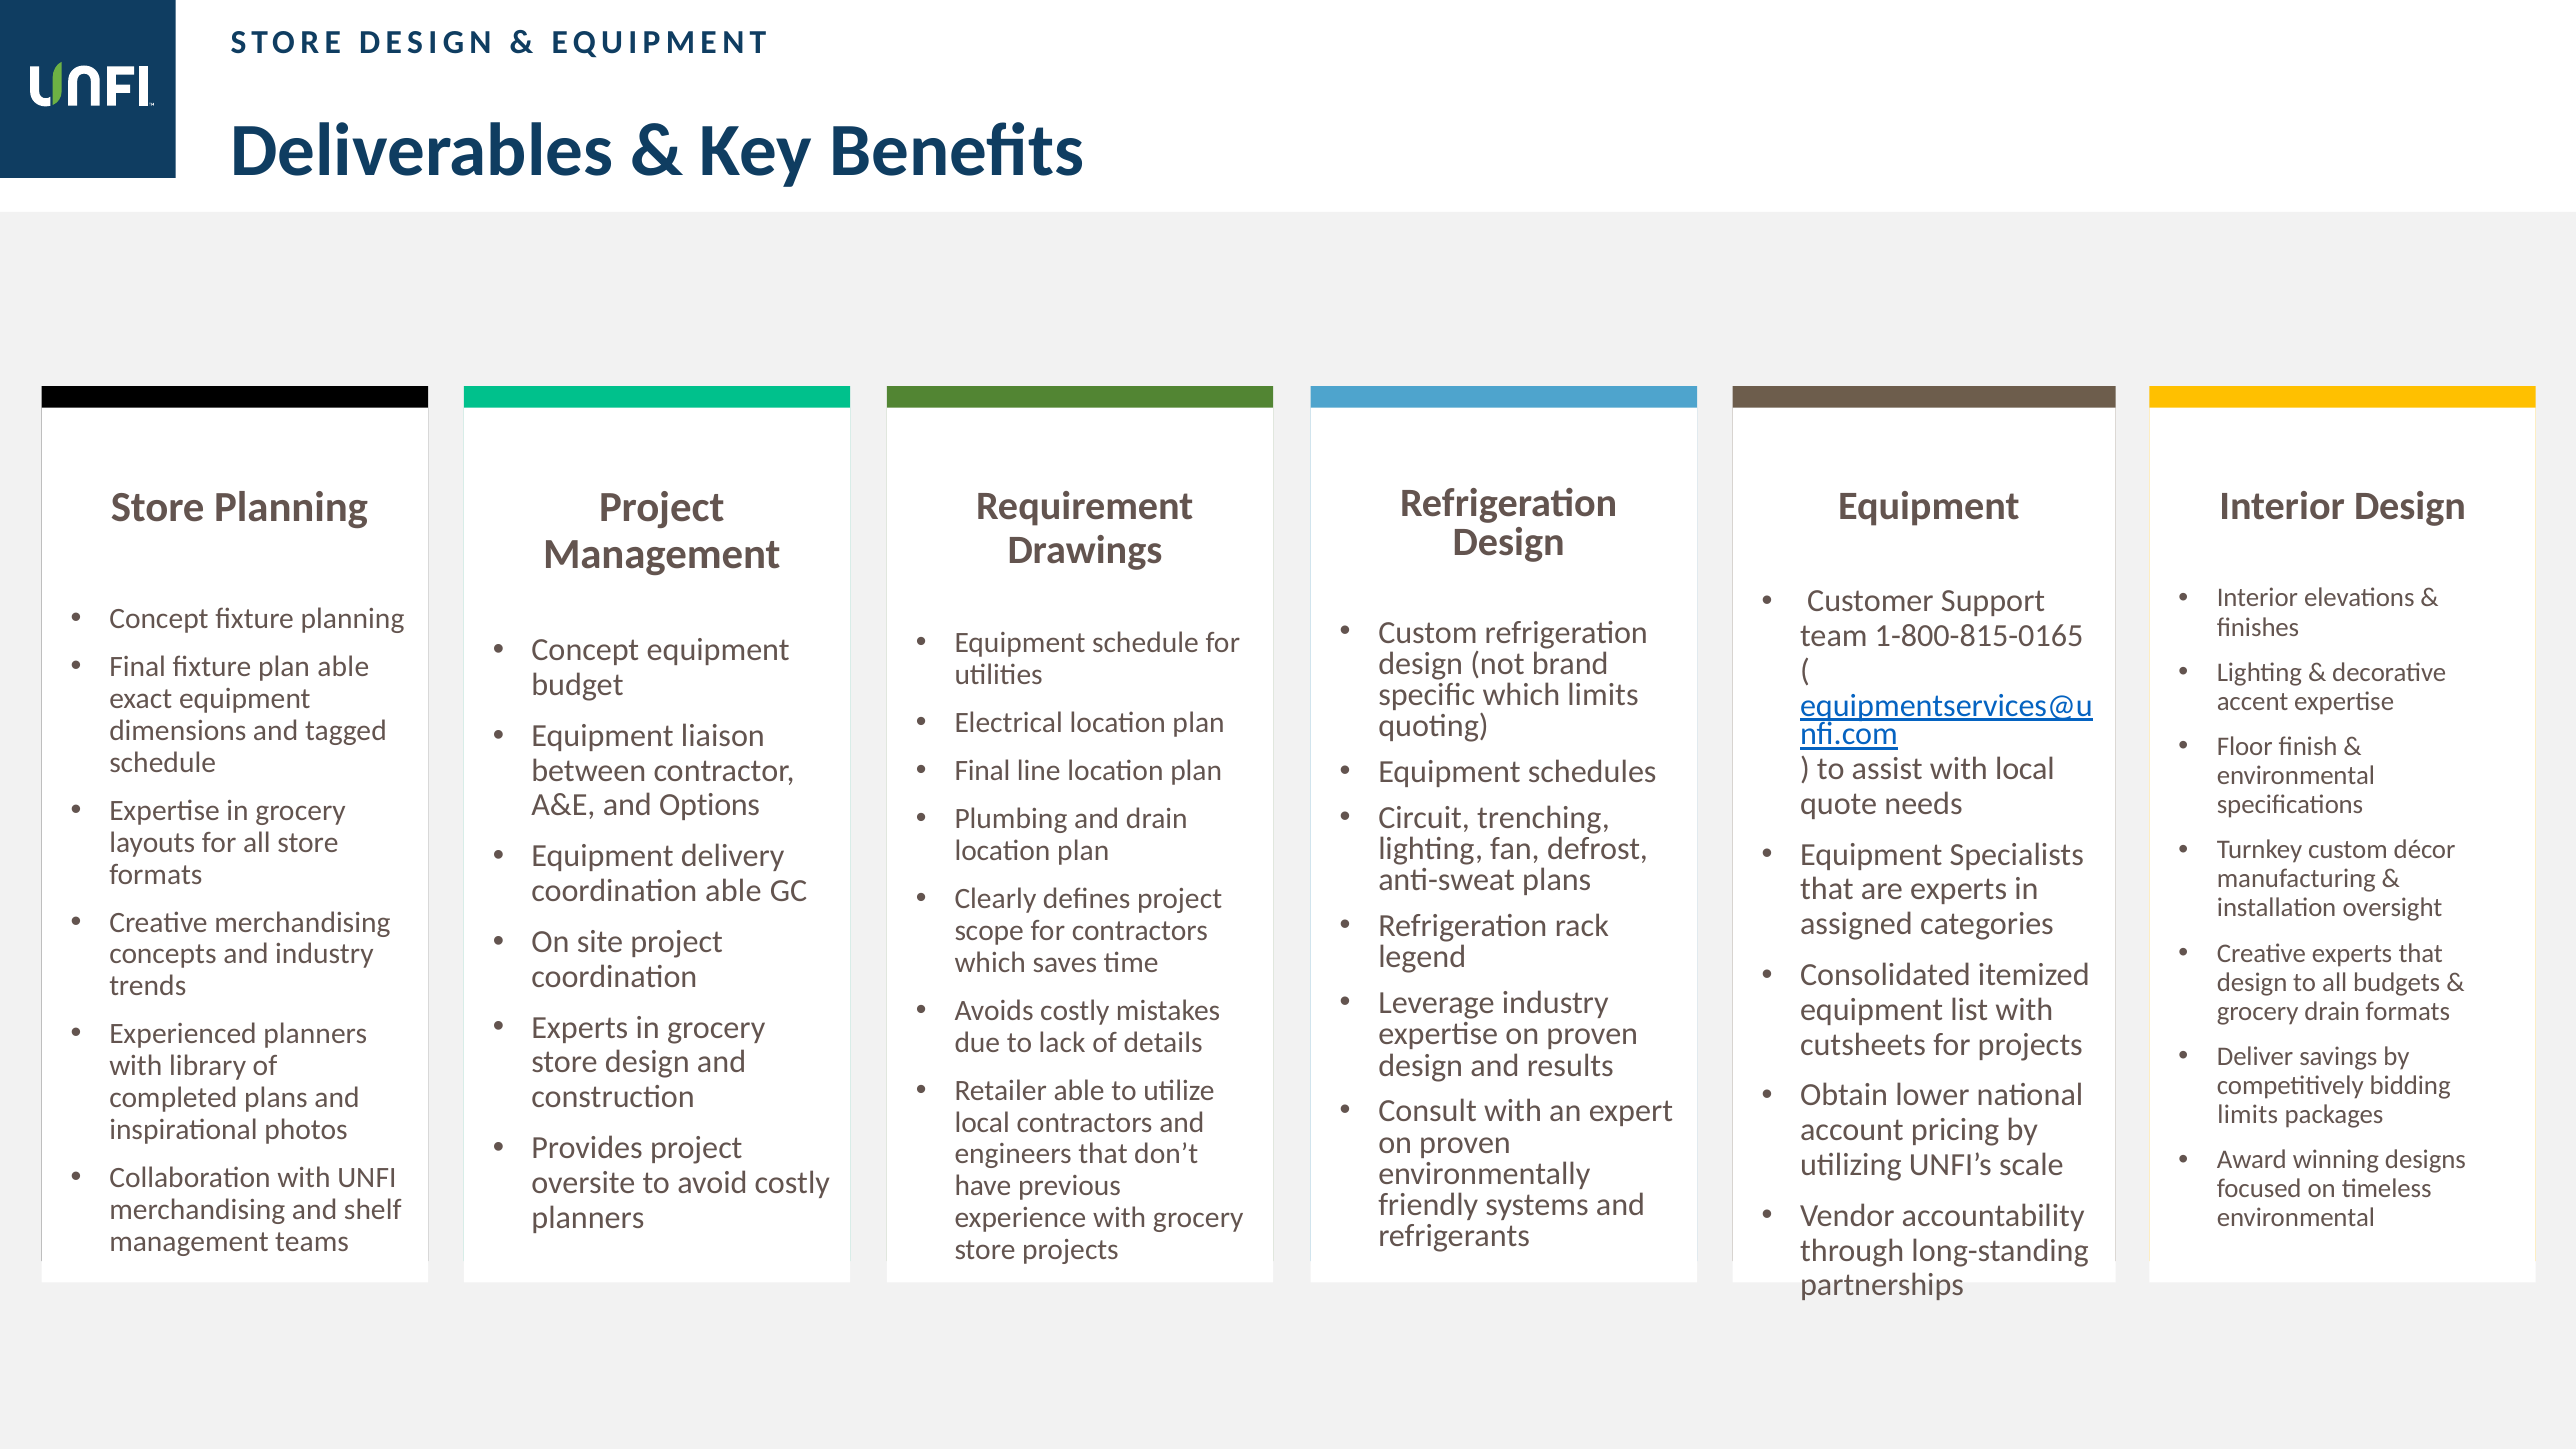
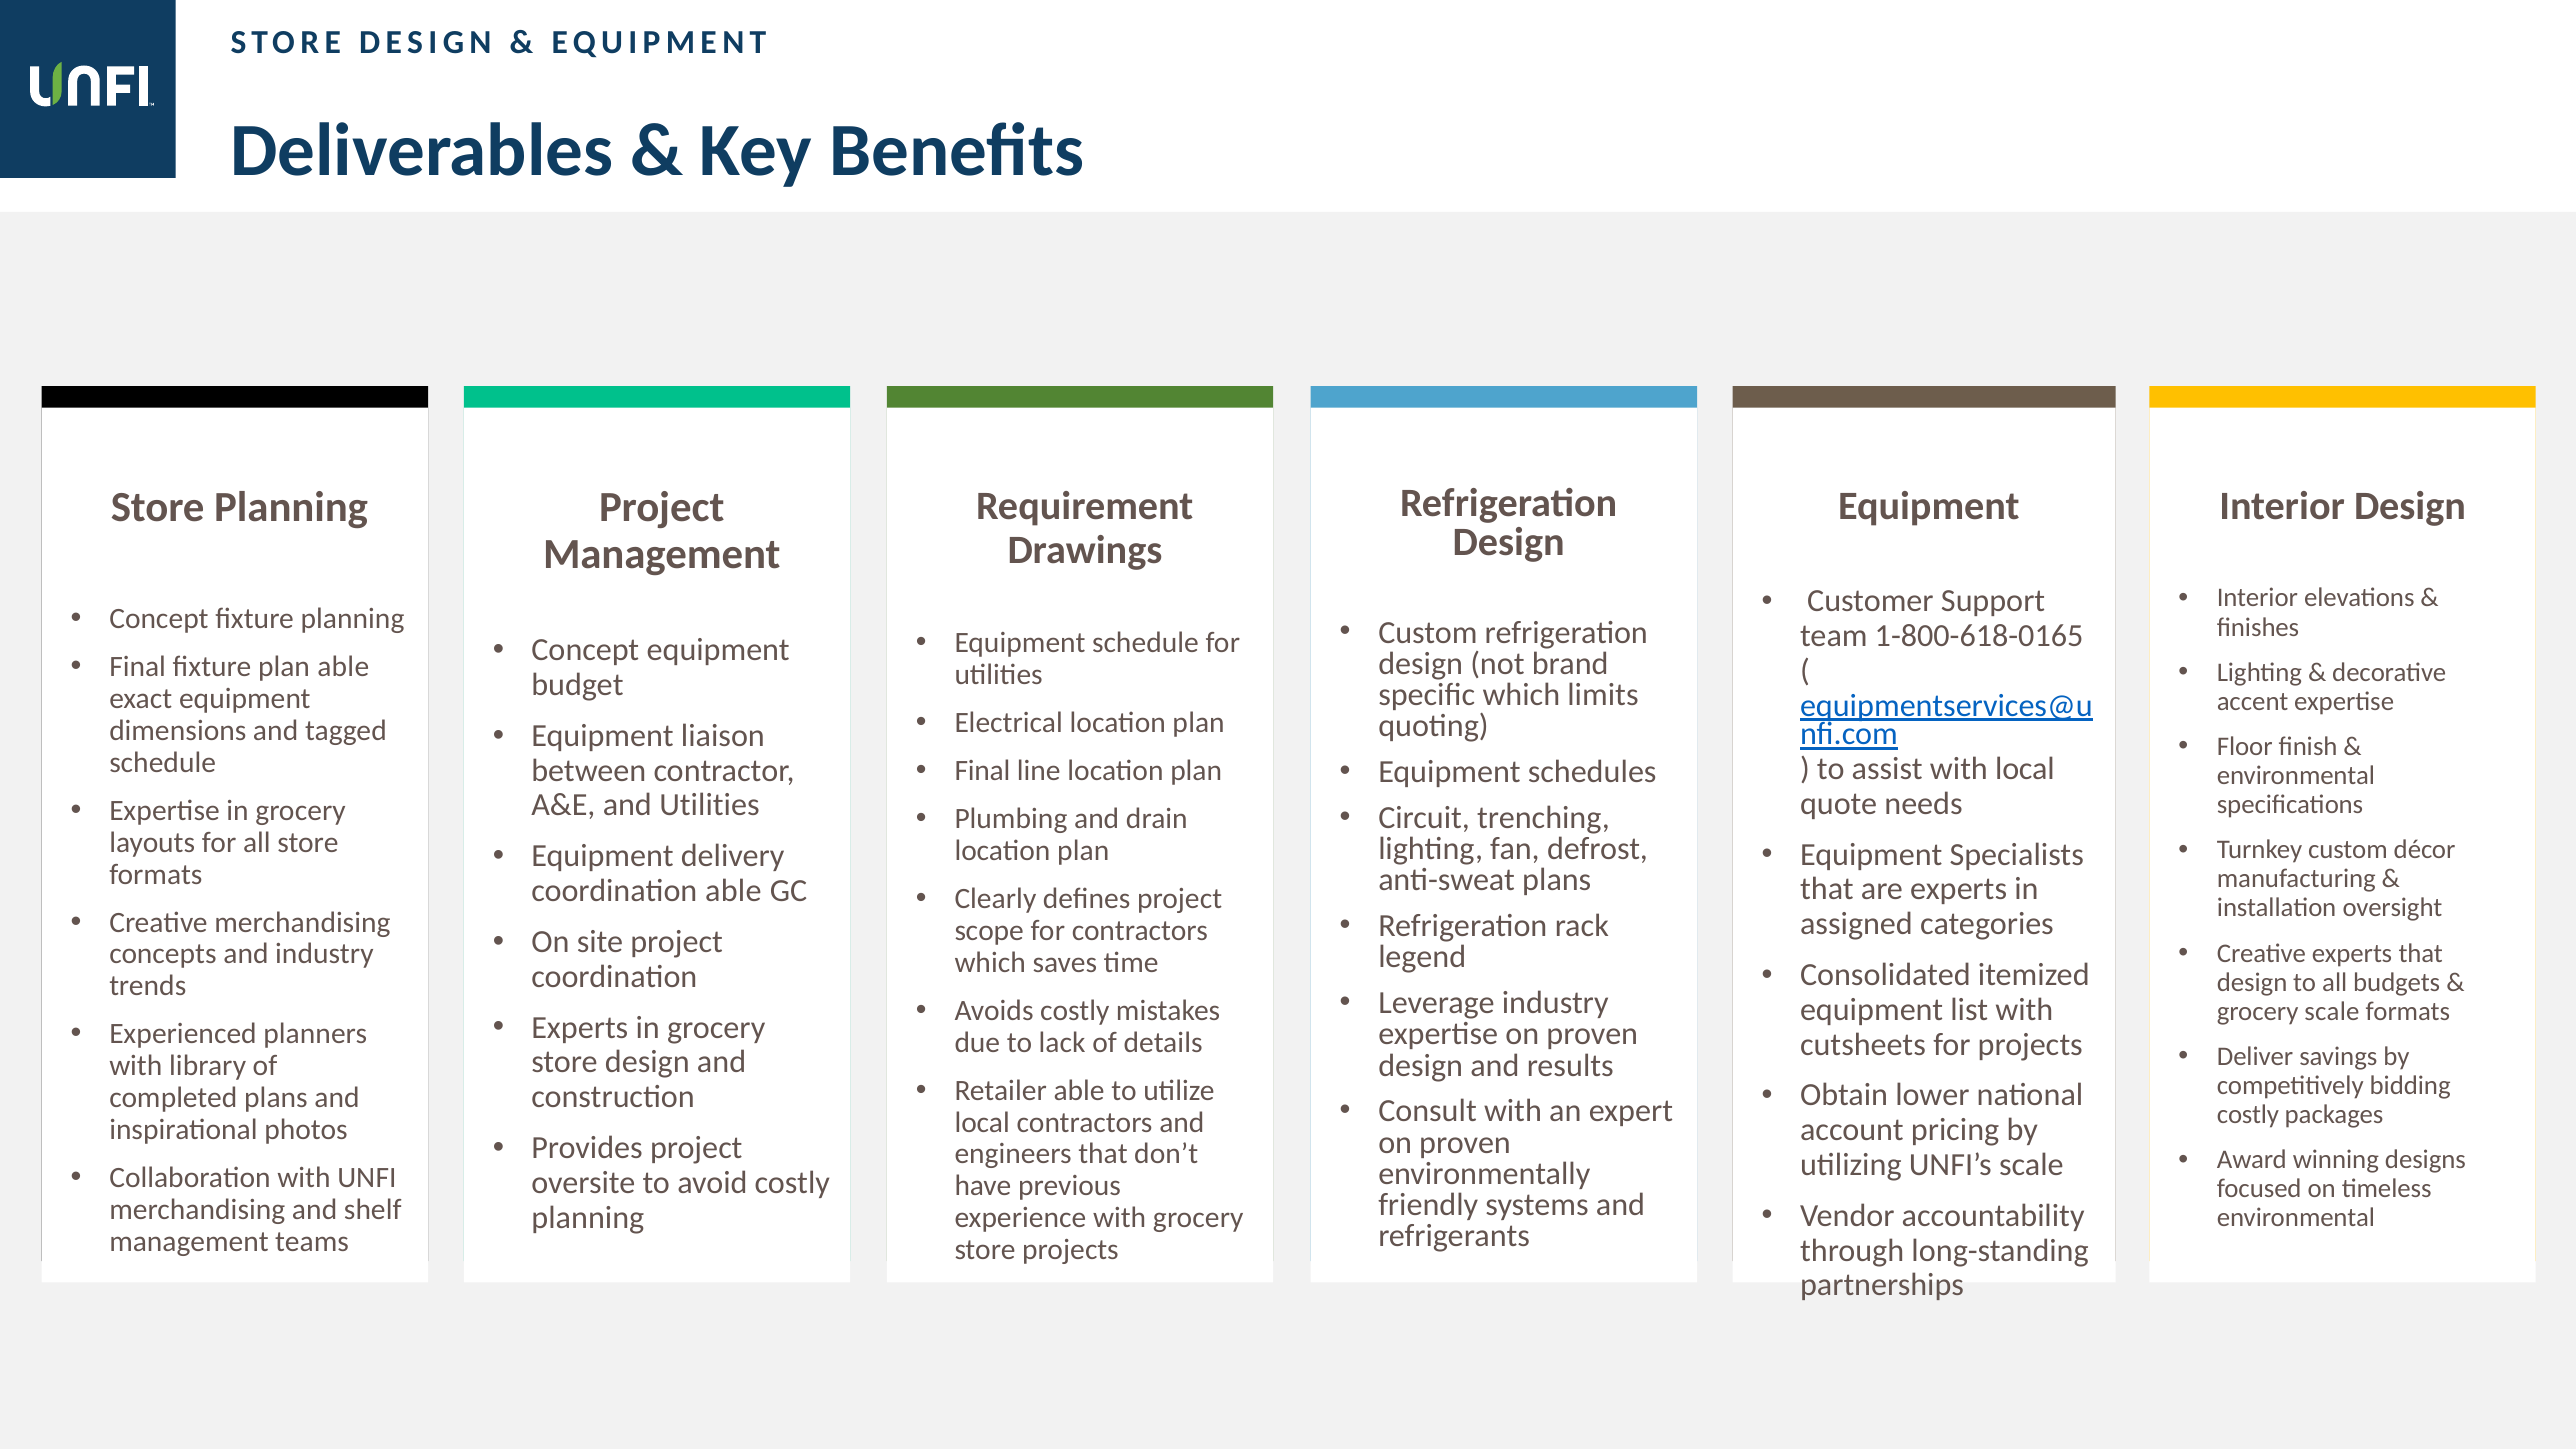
1-800-815-0165: 1-800-815-0165 -> 1-800-618-0165 (1979, 636)
and Options: Options -> Utilities (709, 805)
grocery drain: drain -> scale (2332, 1011)
limits: limits -> costly (2248, 1115)
planners: planners -> planning (588, 1217)
